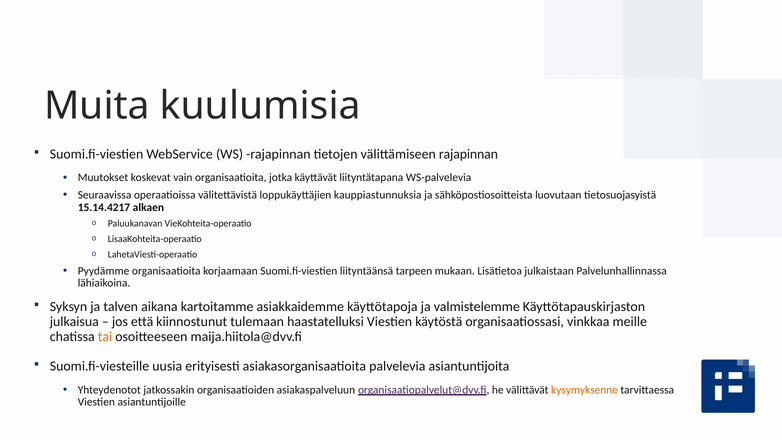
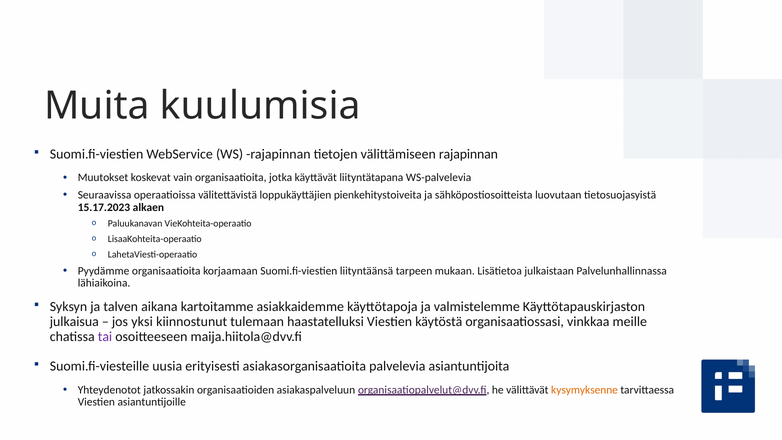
kauppiastunnuksia: kauppiastunnuksia -> pienkehitystoiveita (378, 195)
15.14.4217: 15.14.4217 -> 15.17.2023 (104, 207)
että: että -> yksi (142, 321)
tai colour: orange -> purple (105, 336)
